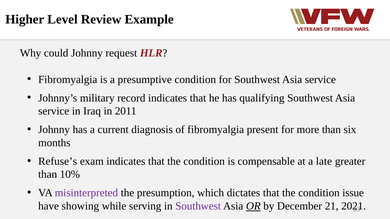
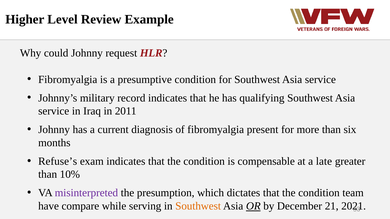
issue: issue -> team (353, 193)
showing: showing -> compare (80, 206)
Southwest colour: purple -> orange (198, 206)
